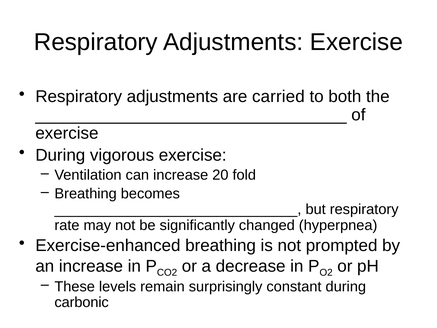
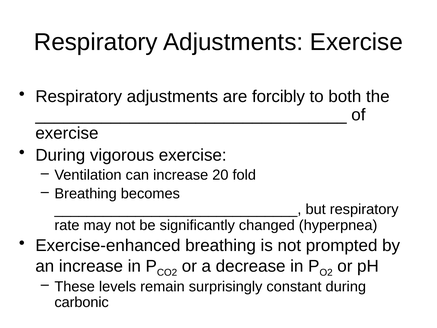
carried: carried -> forcibly (278, 97)
